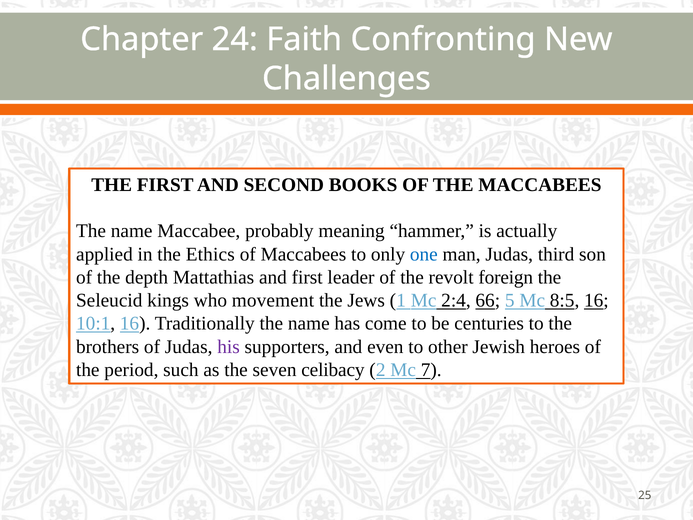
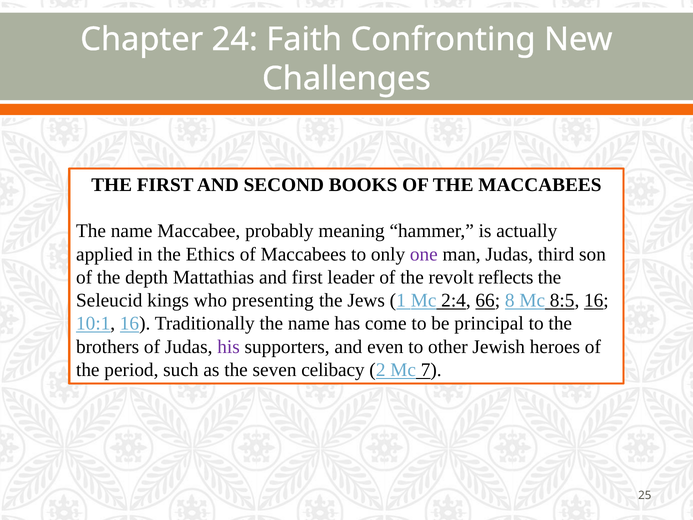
one colour: blue -> purple (424, 254)
foreign: foreign -> reflects (506, 277)
movement: movement -> presenting (273, 300)
5: 5 -> 8 (510, 300)
centuries: centuries -> principal (489, 323)
